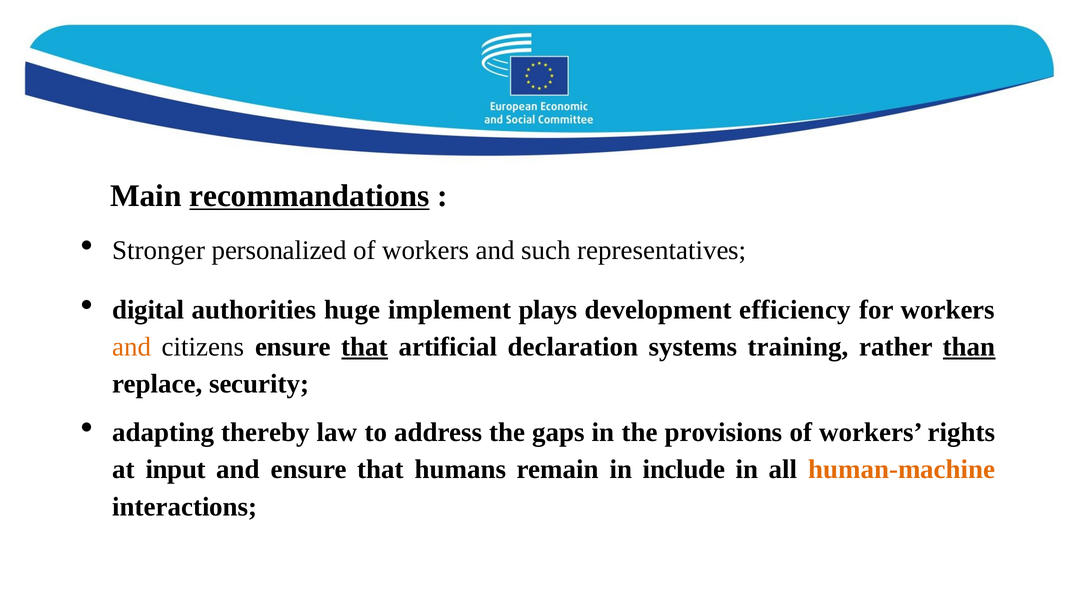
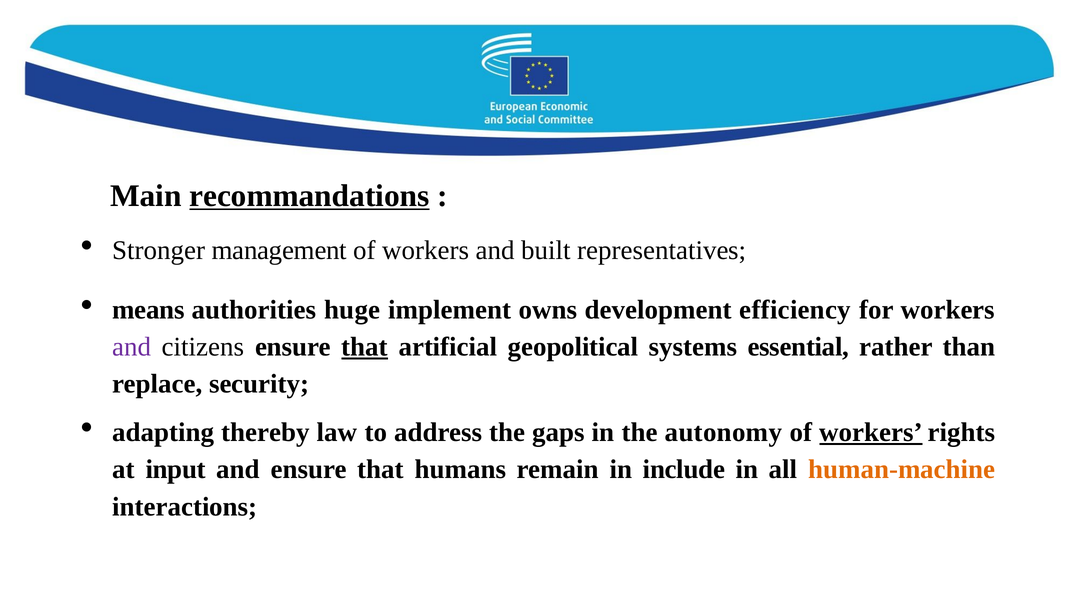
personalized: personalized -> management (279, 250)
such: such -> built (546, 250)
digital: digital -> means (148, 310)
plays: plays -> owns (548, 310)
and colour: orange -> purple (132, 347)
declaration: declaration -> geopolitical (573, 347)
training: training -> essential (798, 347)
than underline: present -> none (969, 347)
provisions: provisions -> autonomy (723, 433)
workers underline: none -> present (871, 433)
